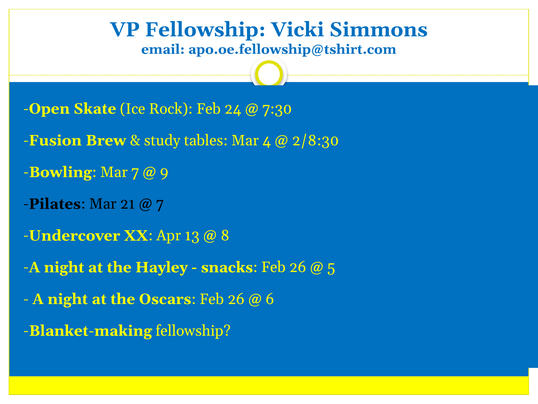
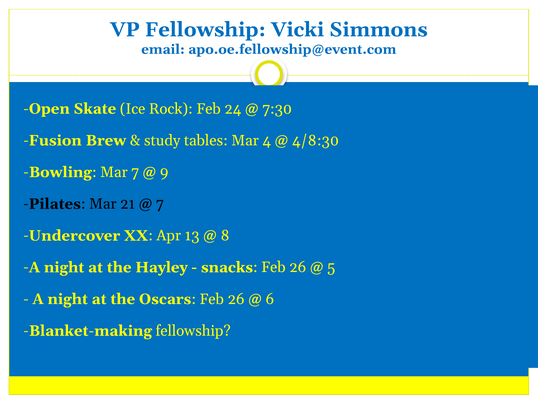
apo.oe.fellowship@tshirt.com: apo.oe.fellowship@tshirt.com -> apo.oe.fellowship@event.com (292, 49)
2/8:30: 2/8:30 -> 4/8:30 (316, 140)
